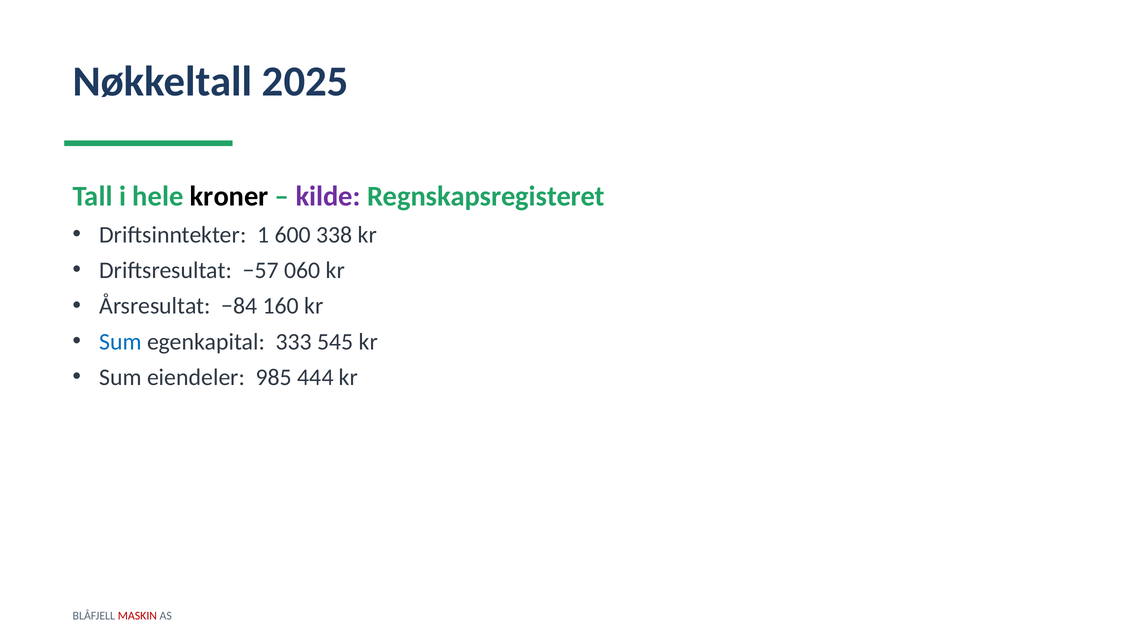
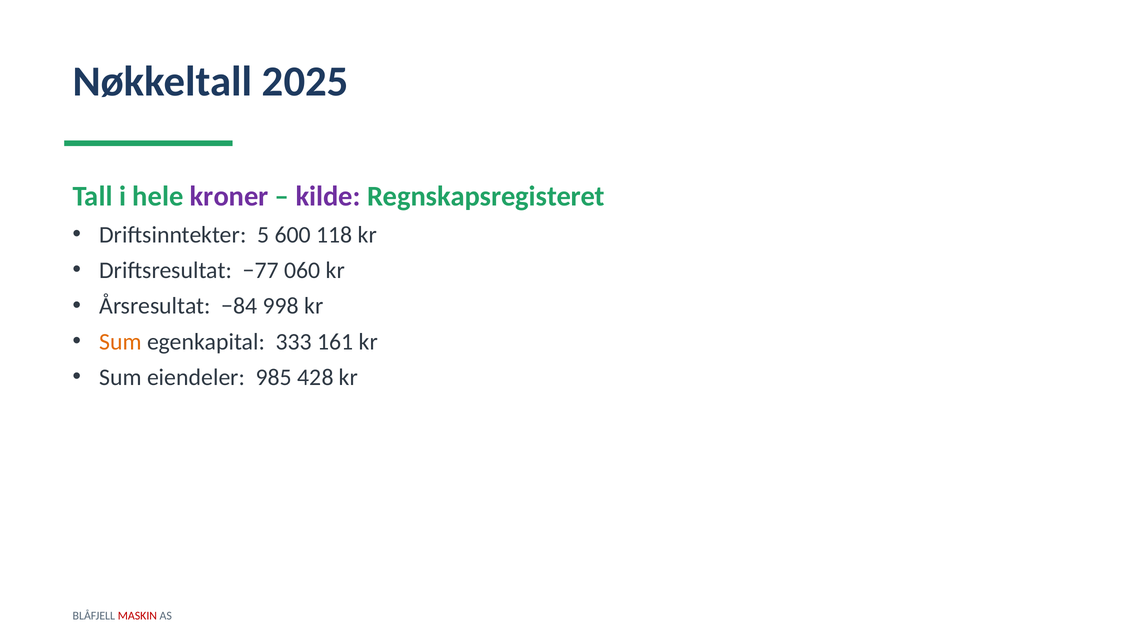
kroner colour: black -> purple (229, 196)
1: 1 -> 5 (263, 235)
338: 338 -> 118 (334, 235)
−57: −57 -> −77 (261, 270)
160: 160 -> 998 (281, 306)
Sum colour: blue -> orange (121, 342)
545: 545 -> 161 (335, 342)
444: 444 -> 428 (315, 377)
